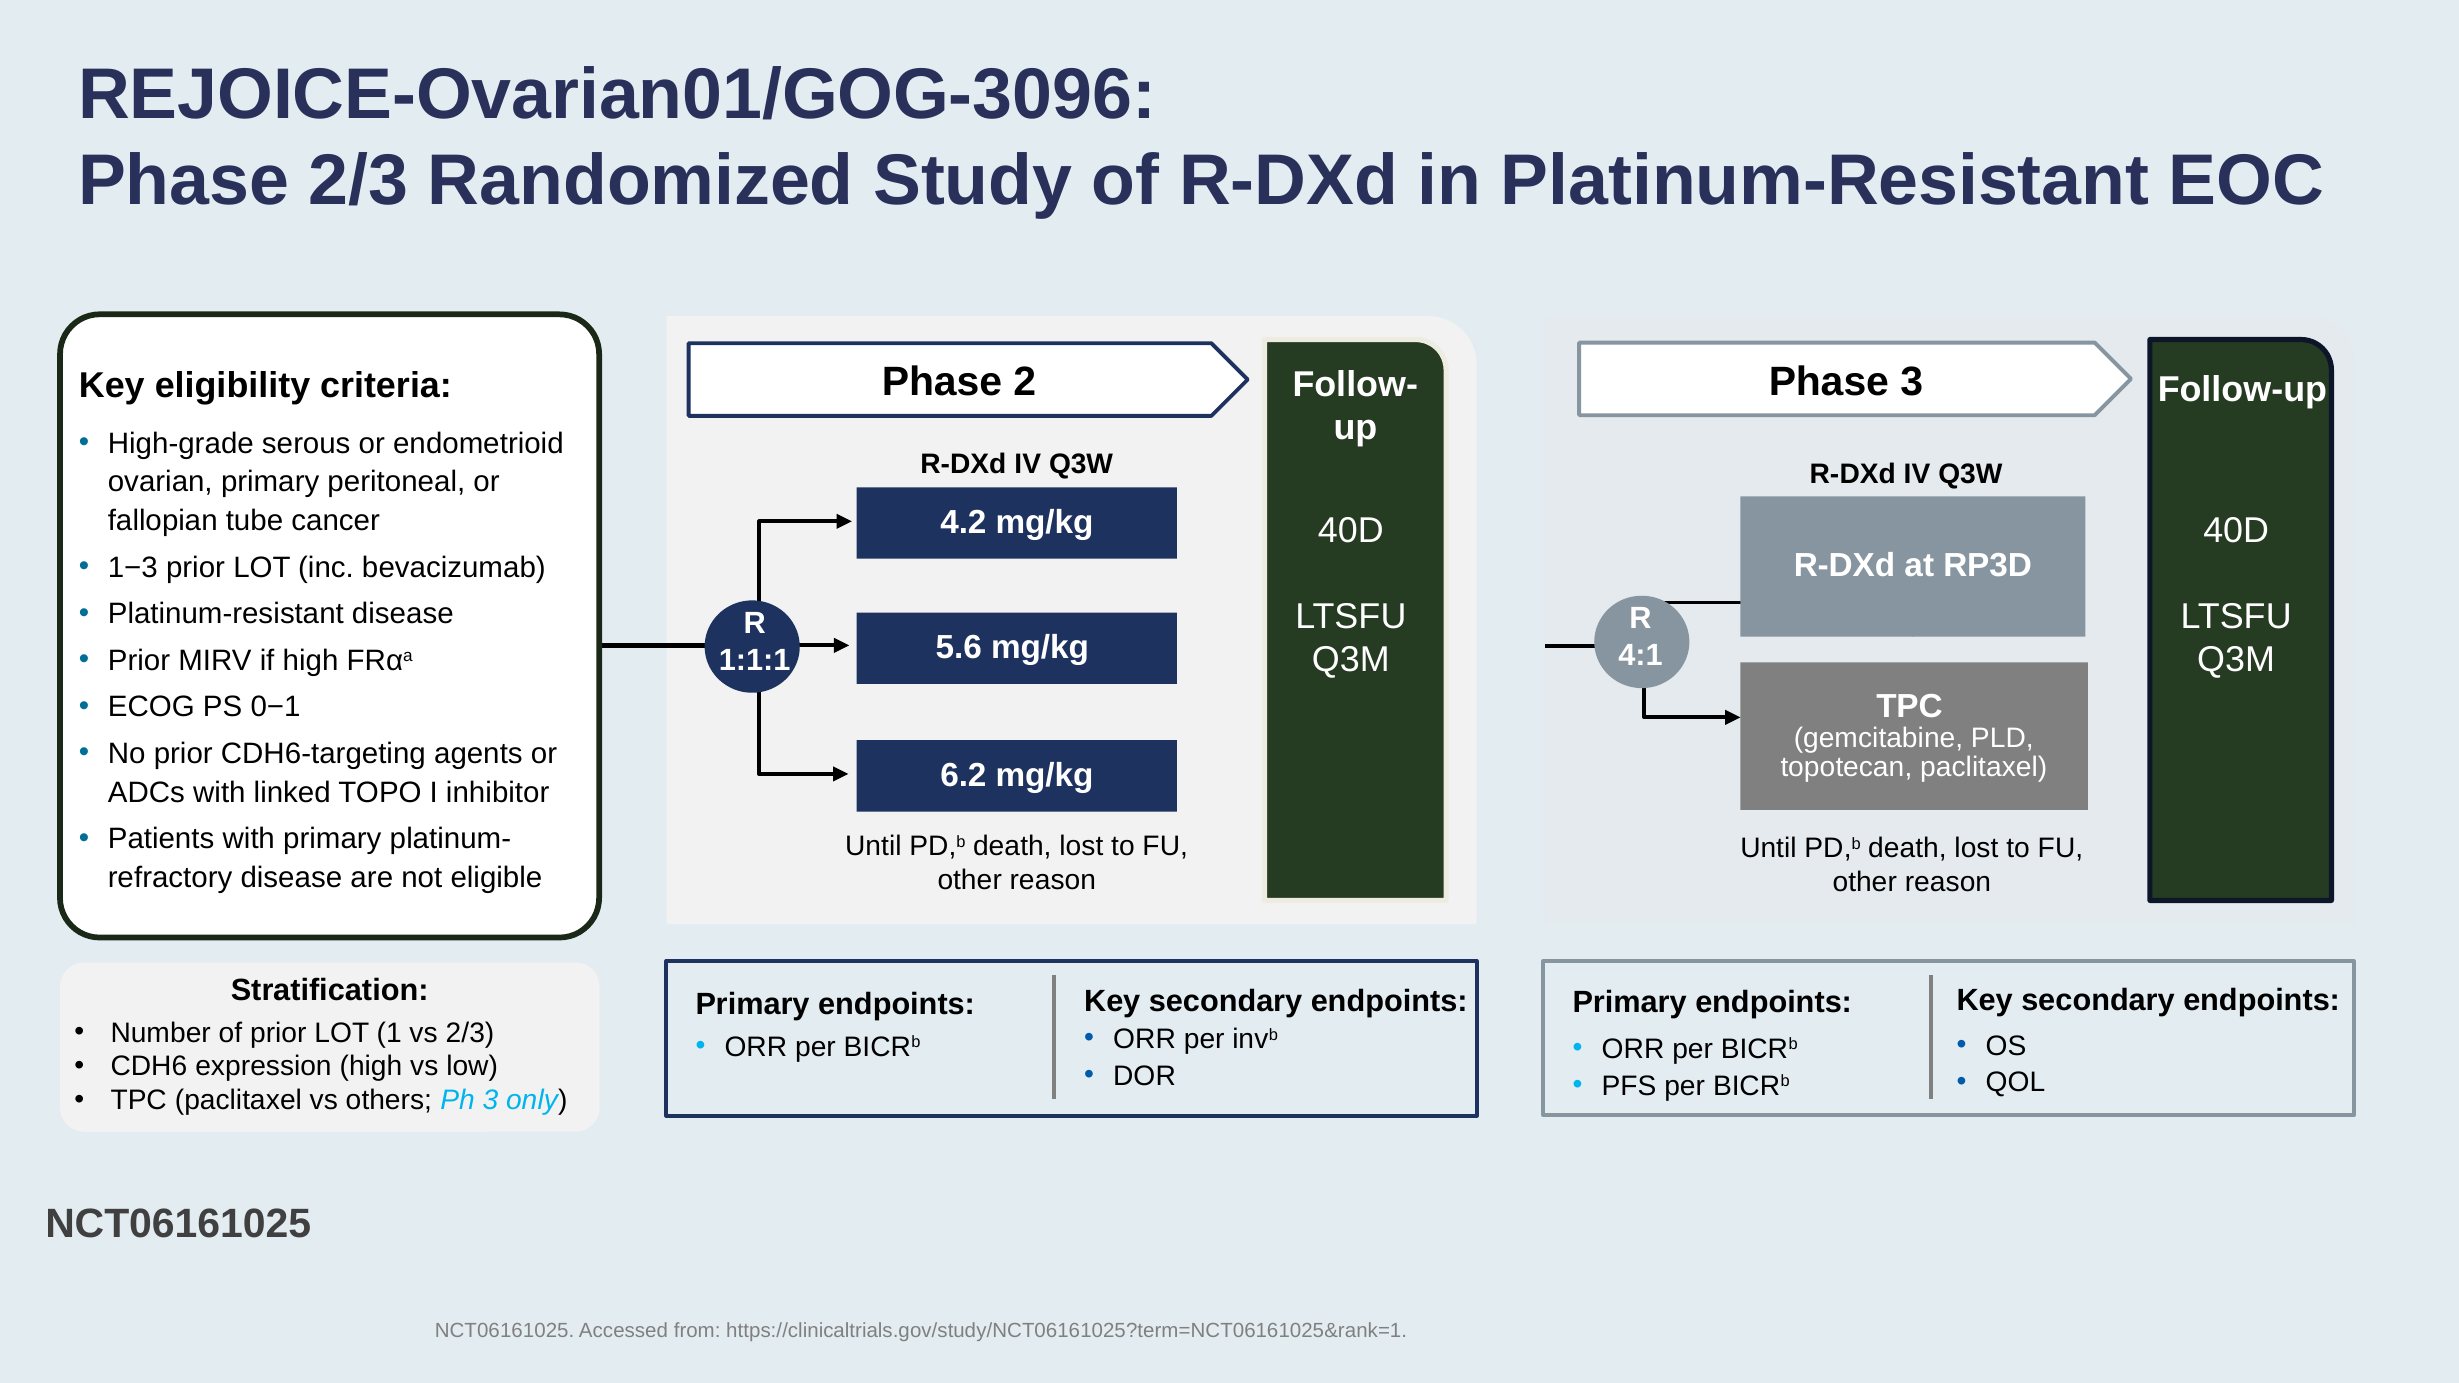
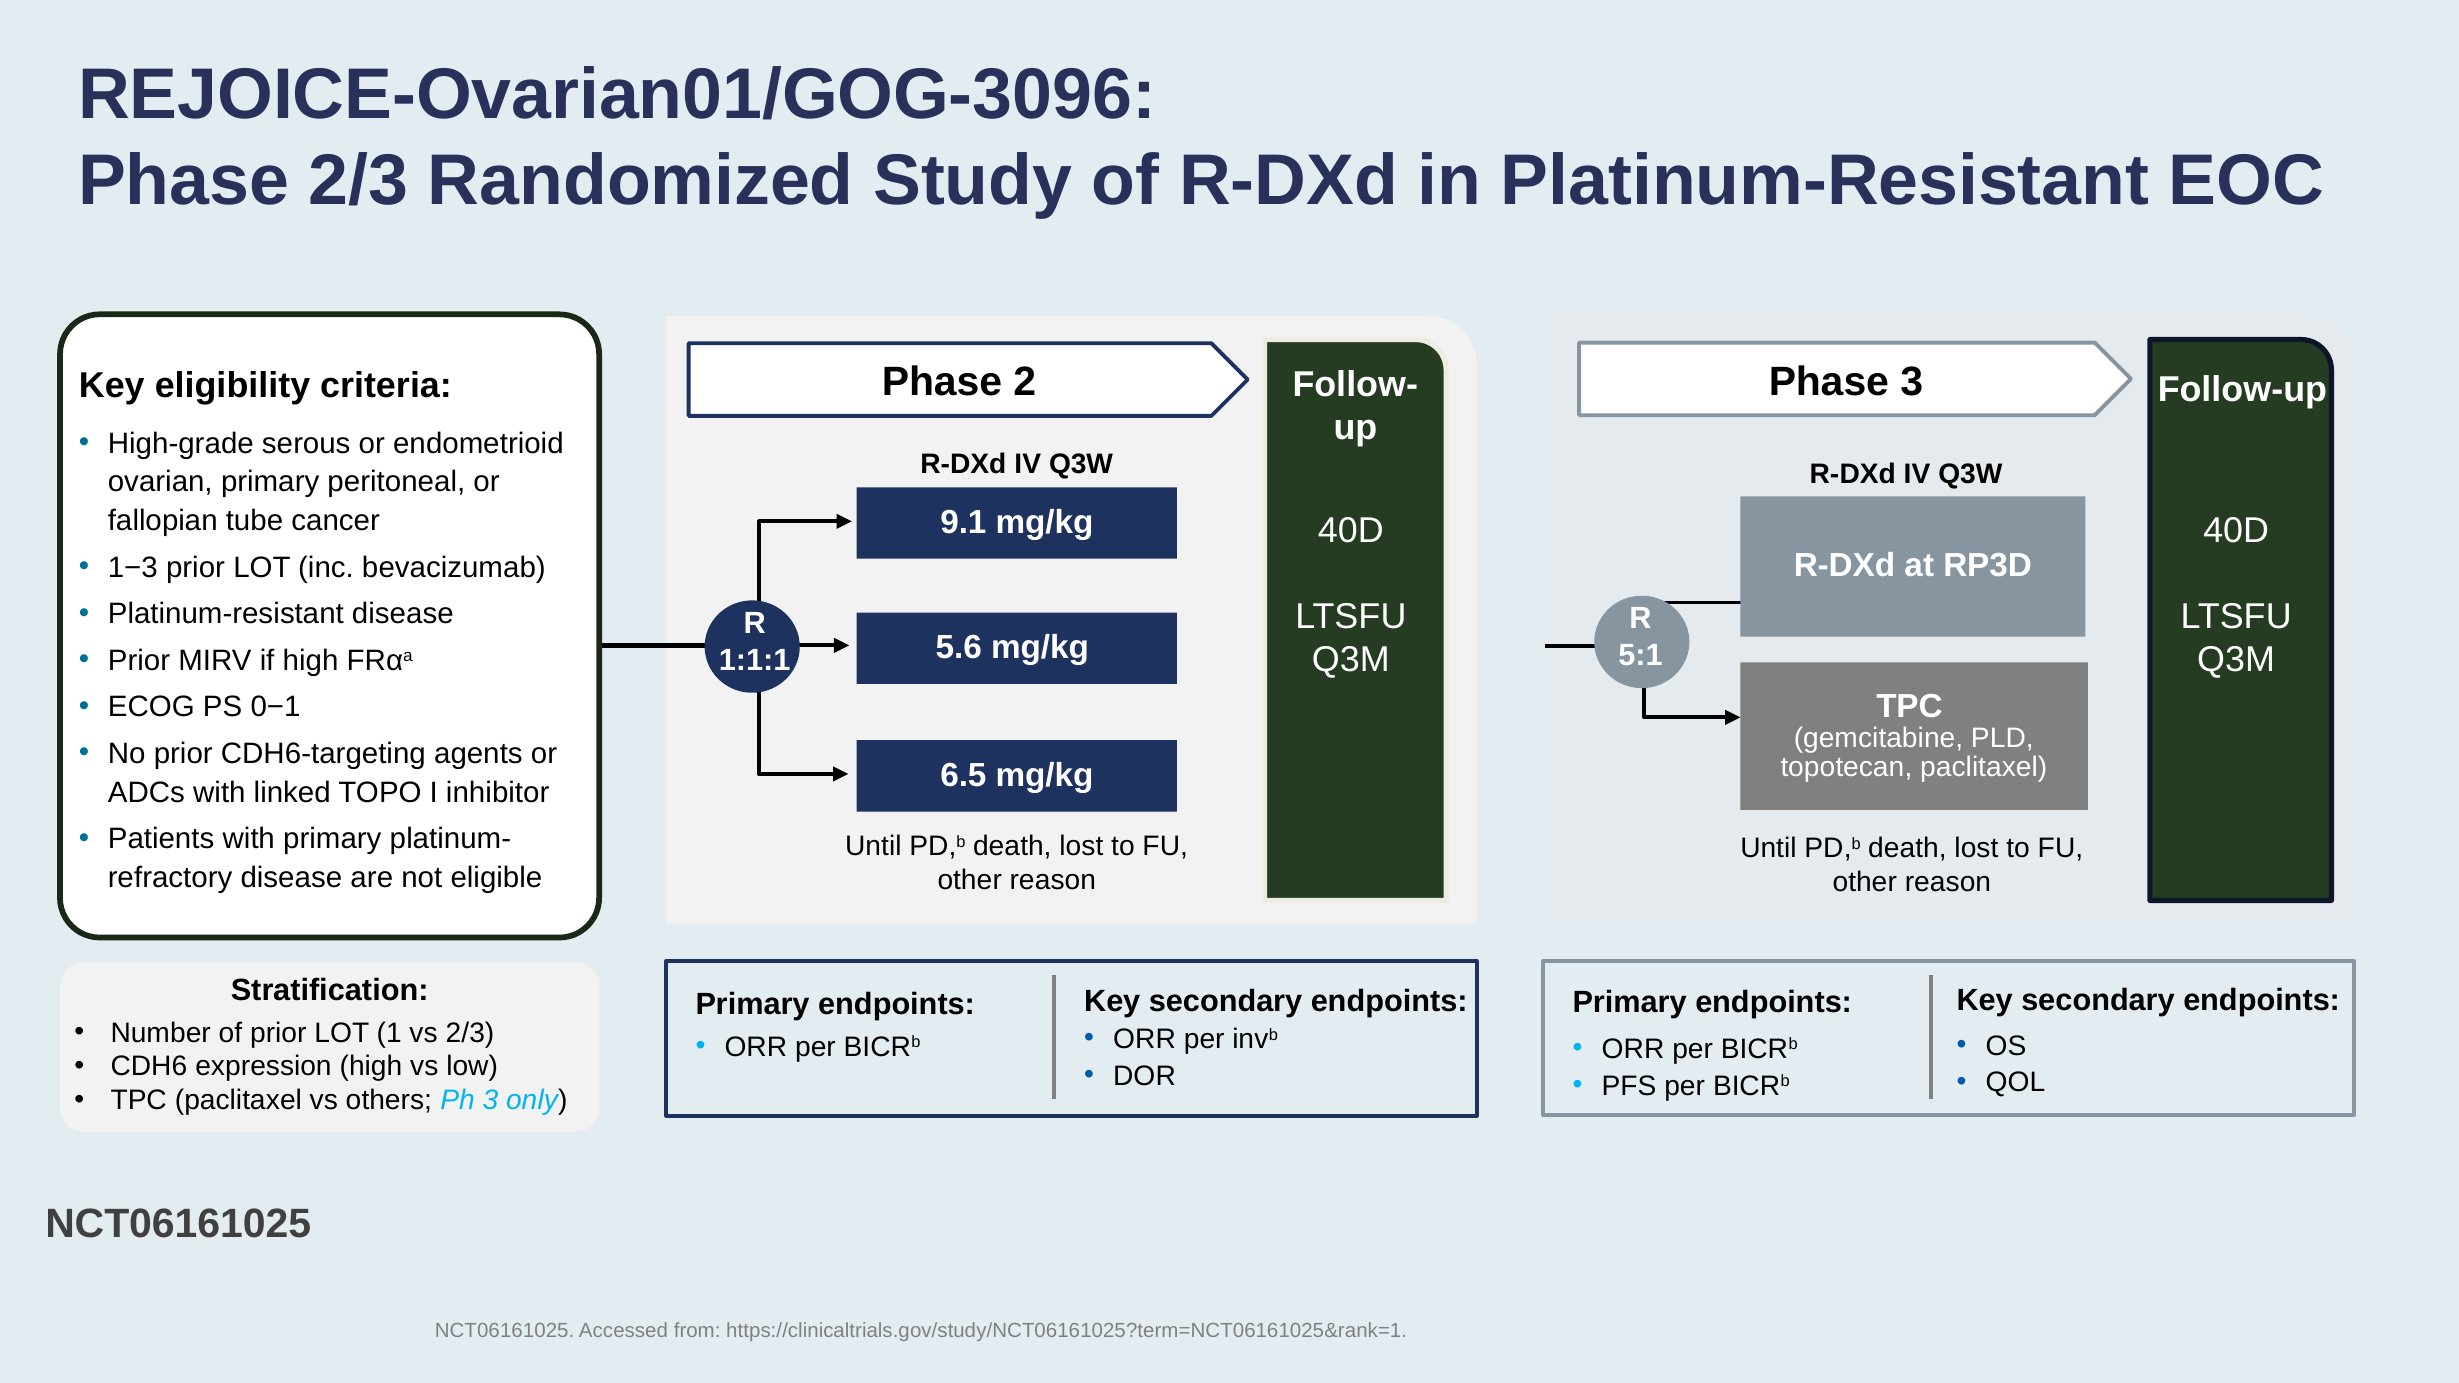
4.2: 4.2 -> 9.1 (963, 522)
4:1: 4:1 -> 5:1 (1641, 655)
6.2: 6.2 -> 6.5 (963, 775)
